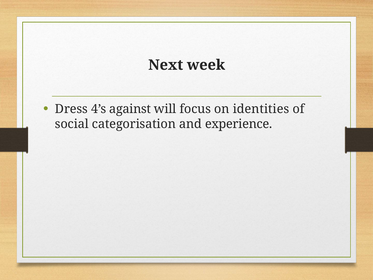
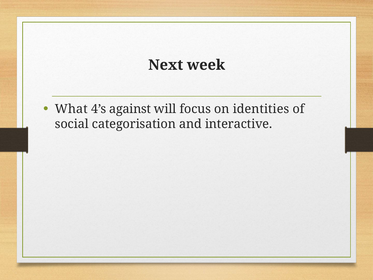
Dress: Dress -> What (71, 109)
experience: experience -> interactive (239, 124)
